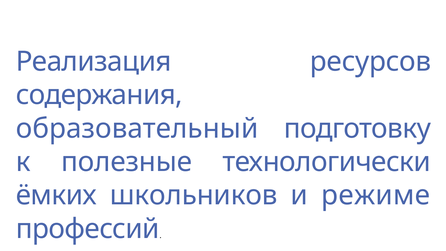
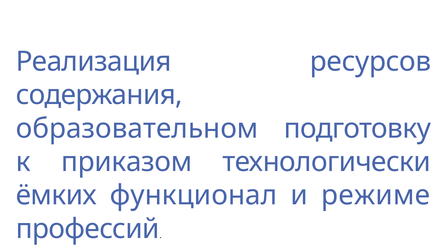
образовательный: образовательный -> образовательном (137, 128)
полезные: полезные -> приказом (127, 162)
школьников: школьников -> функционал (194, 195)
